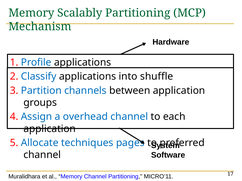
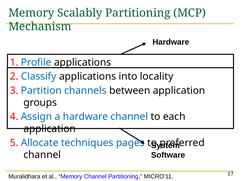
shuffle: shuffle -> locality (157, 77)
a overhead: overhead -> hardware (85, 117)
